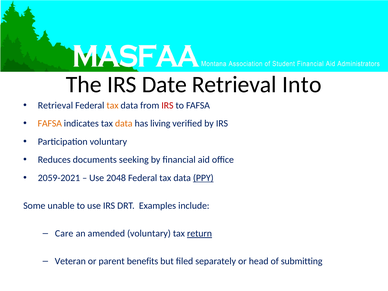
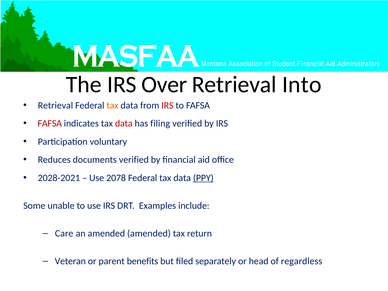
Date: Date -> Over (164, 84)
FAFSA colour: orange -> red (50, 124)
data colour: orange -> red (124, 124)
living: living -> filing (160, 124)
documents seeking: seeking -> verified (134, 160)
2059-2021: 2059-2021 -> 2028-2021 (59, 178)
2048: 2048 -> 2078 (116, 178)
amended voluntary: voluntary -> amended (149, 233)
return underline: present -> none (199, 233)
submitting: submitting -> regardless (302, 261)
